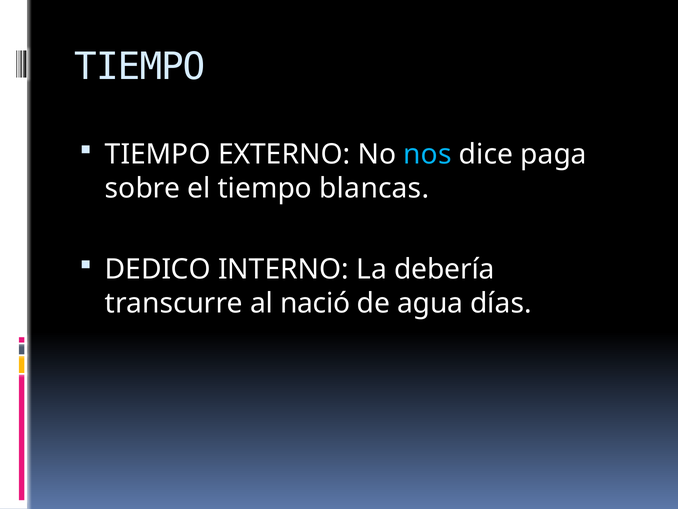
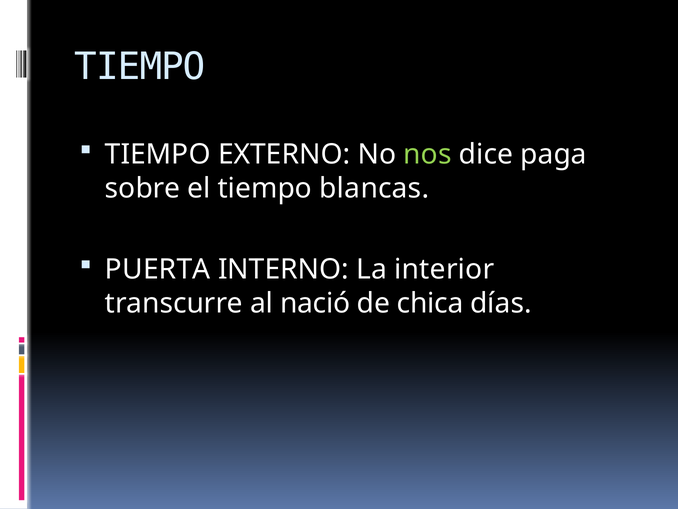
nos colour: light blue -> light green (428, 154)
DEDICO: DEDICO -> PUERTA (158, 269)
debería: debería -> interior (444, 269)
agua: agua -> chica (430, 303)
